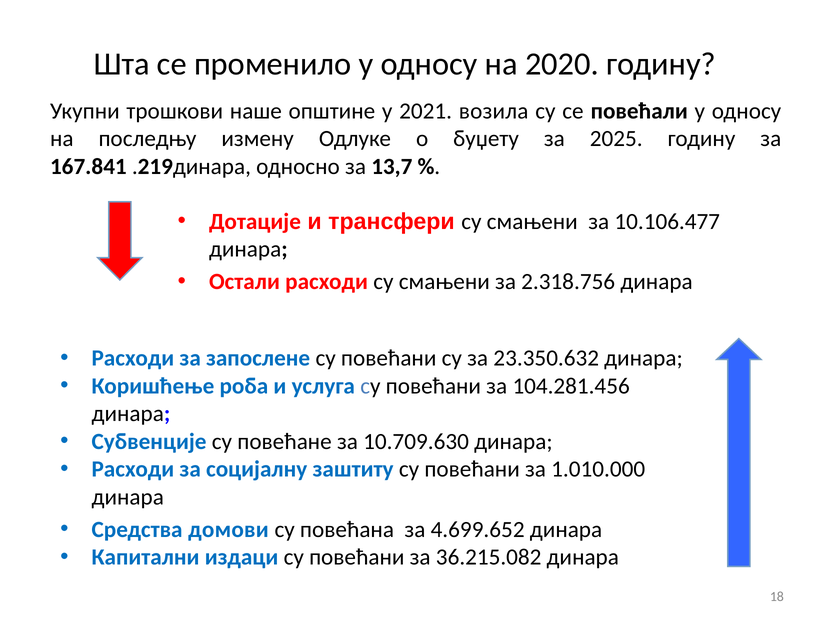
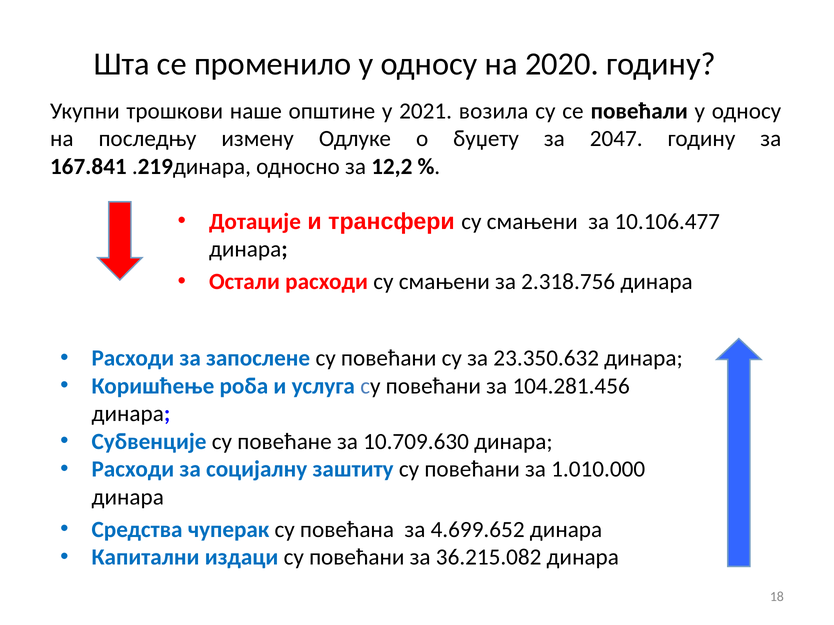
2025: 2025 -> 2047 (616, 139)
13,7: 13,7 -> 12,2 (392, 167)
домови: домови -> чуперак (229, 530)
